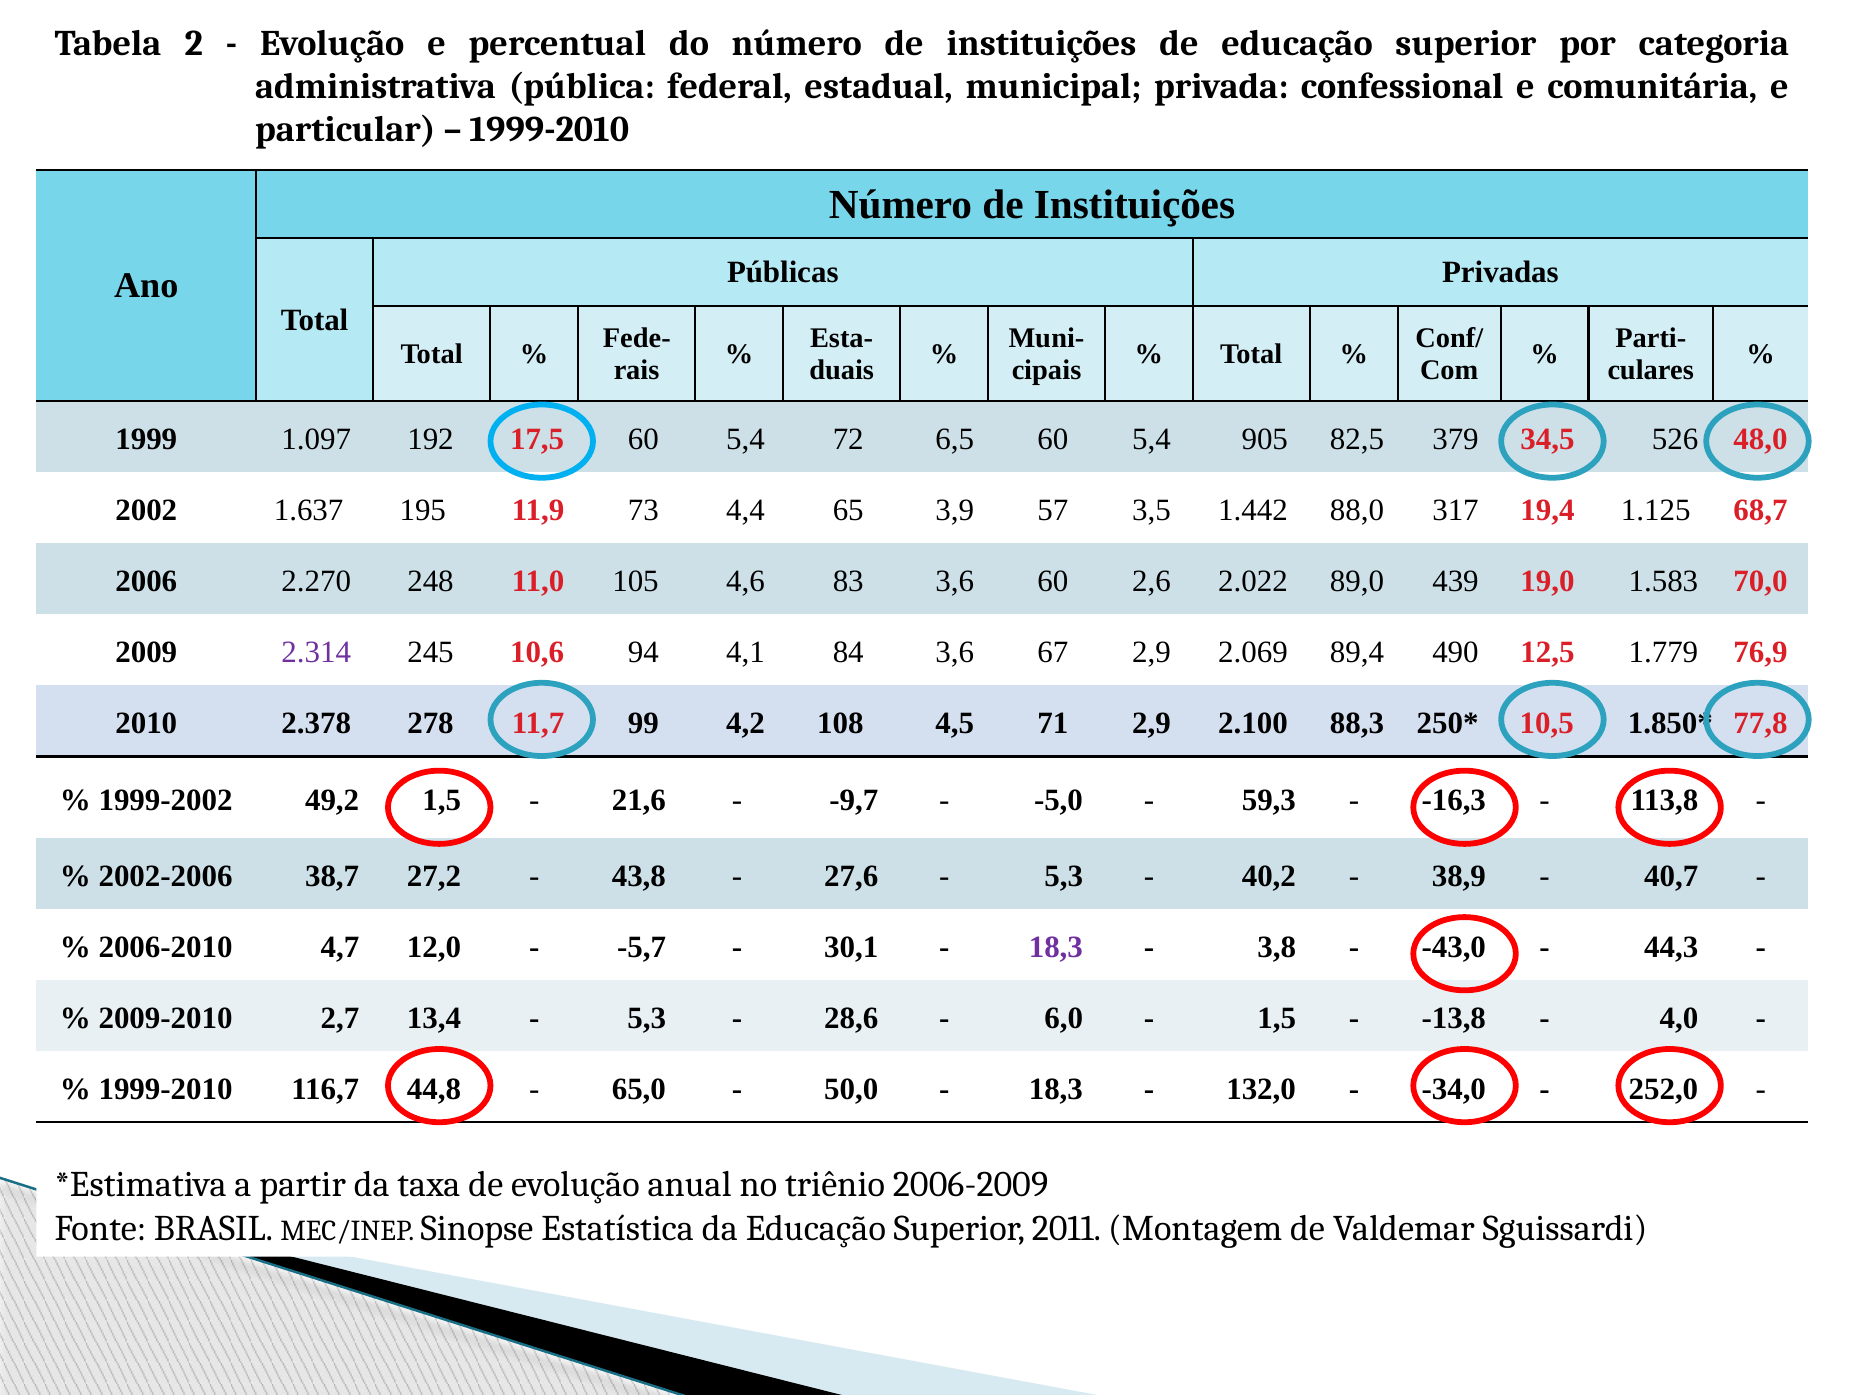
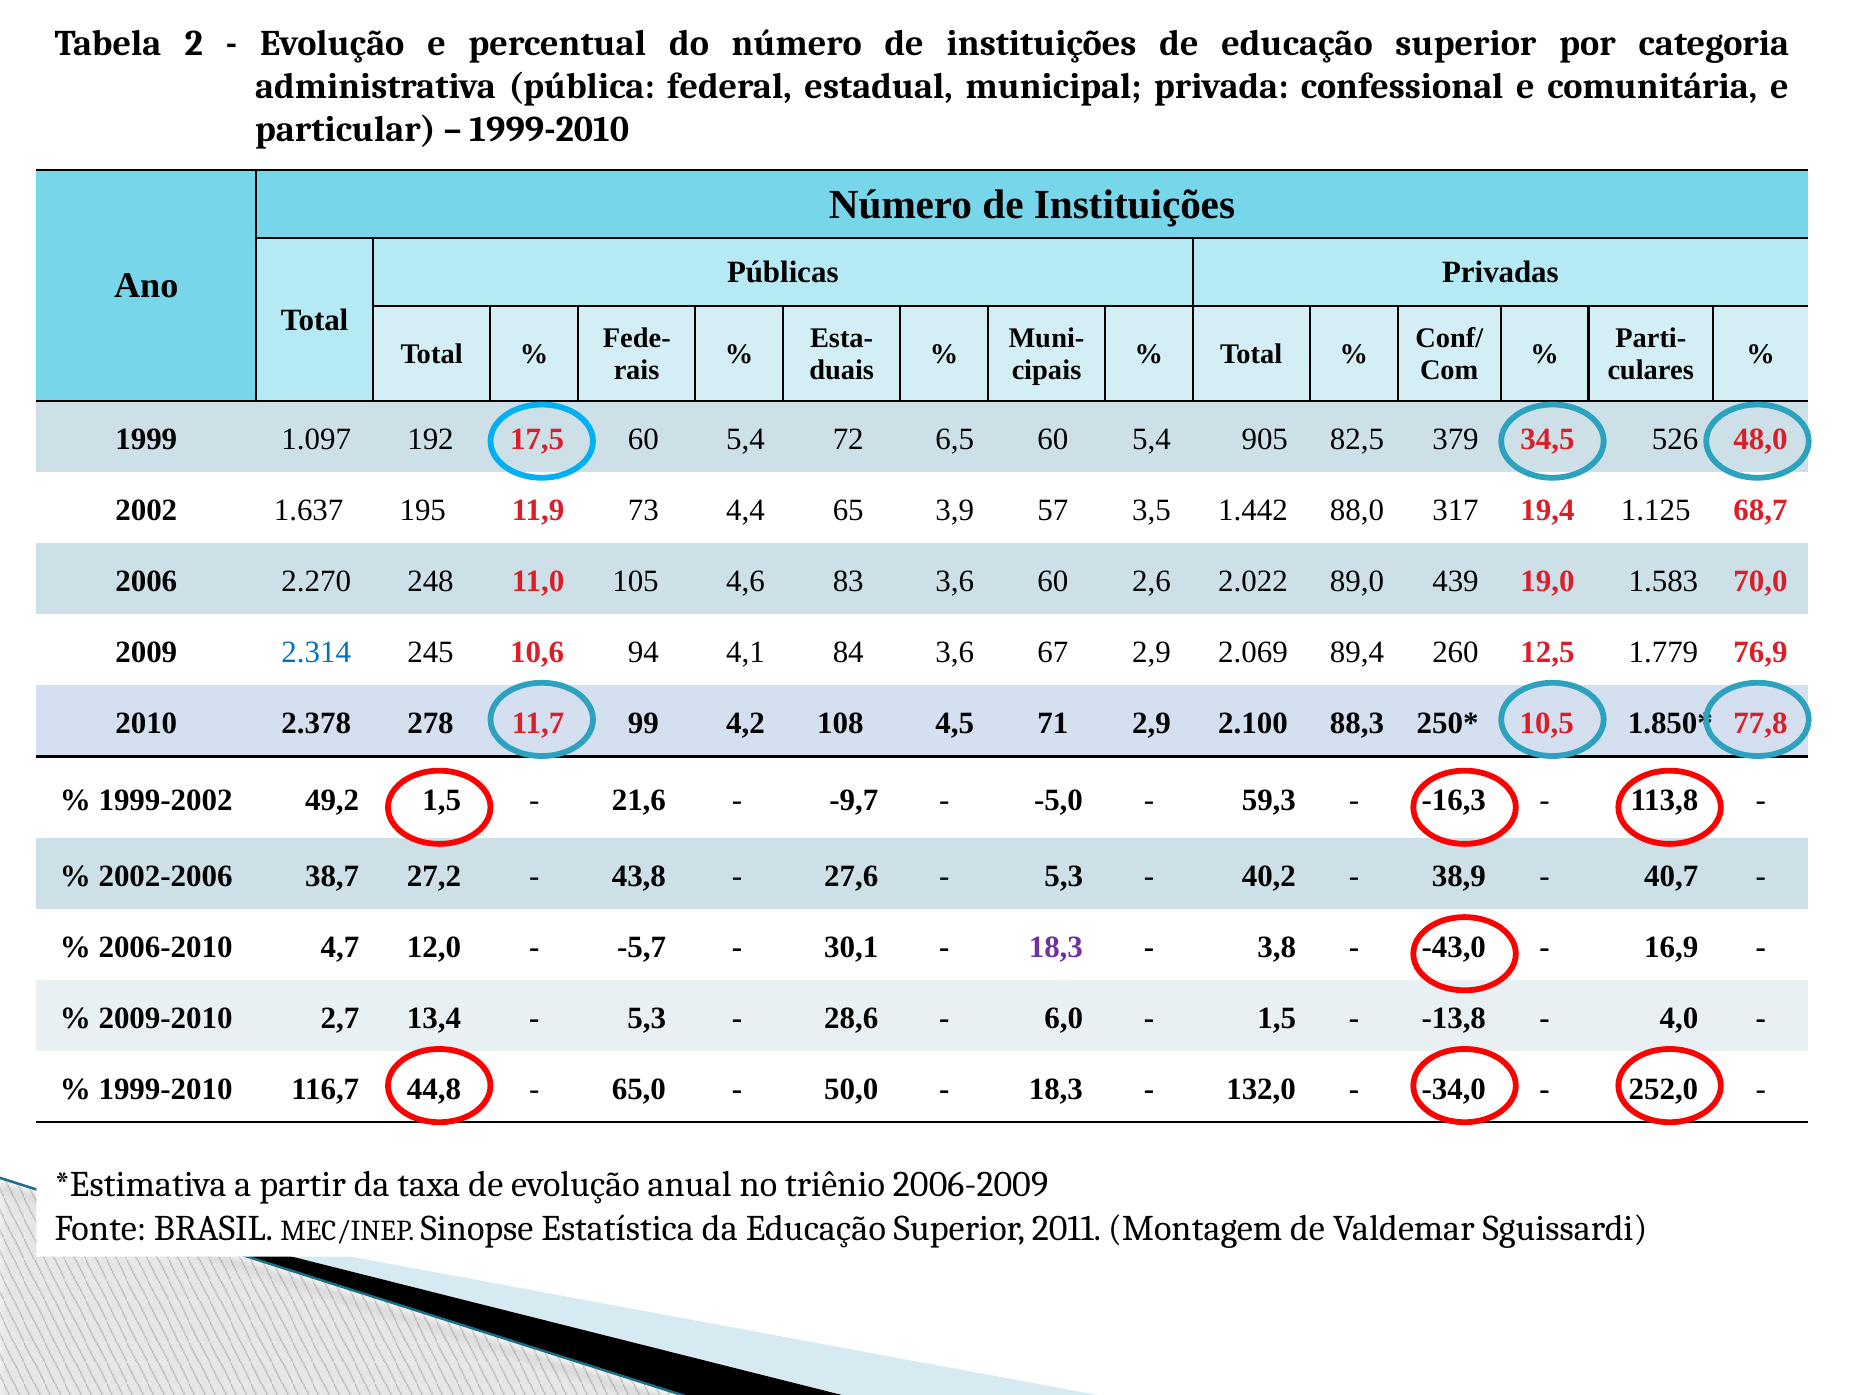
2.314 colour: purple -> blue (316, 653)
490: 490 -> 260 (1455, 653)
44,3: 44,3 -> 16,9 (1671, 947)
